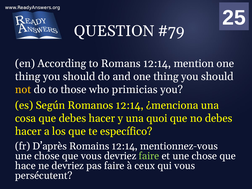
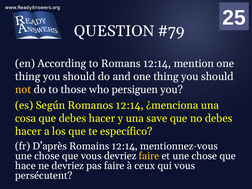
primicias: primicias -> persiguen (135, 90)
quoi: quoi -> save (157, 118)
faire colour: light green -> yellow (149, 156)
